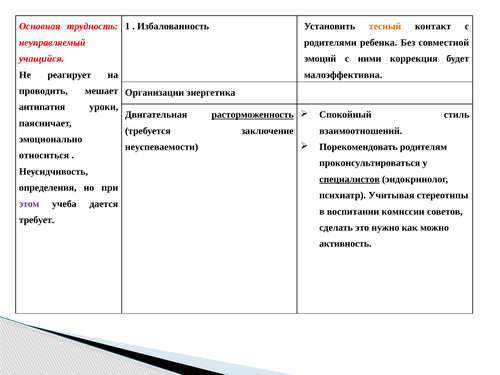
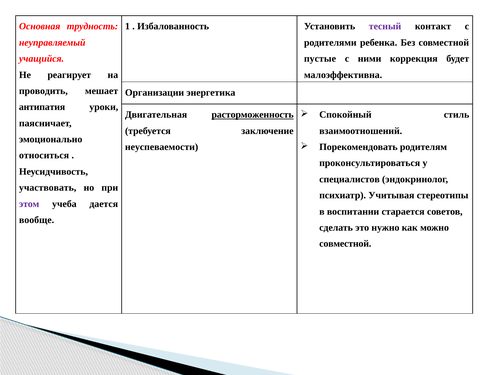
тесный colour: orange -> purple (385, 26)
эмоций: эмоций -> пустые (320, 59)
специалистов underline: present -> none (349, 179)
определения: определения -> участвовать (48, 188)
комиссии: комиссии -> старается (403, 211)
требует: требует -> вообще (37, 220)
активность: активность -> совместной (345, 244)
